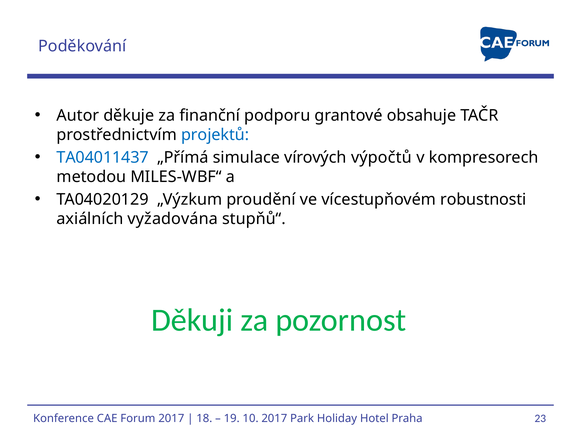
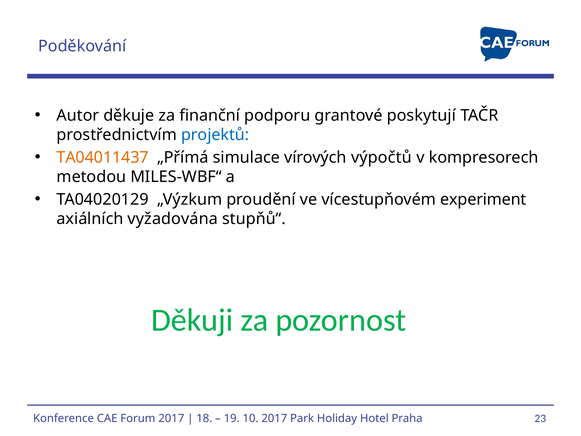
obsahuje: obsahuje -> poskytují (421, 115)
TA04011437 colour: blue -> orange (103, 157)
robustnosti: robustnosti -> experiment (483, 199)
